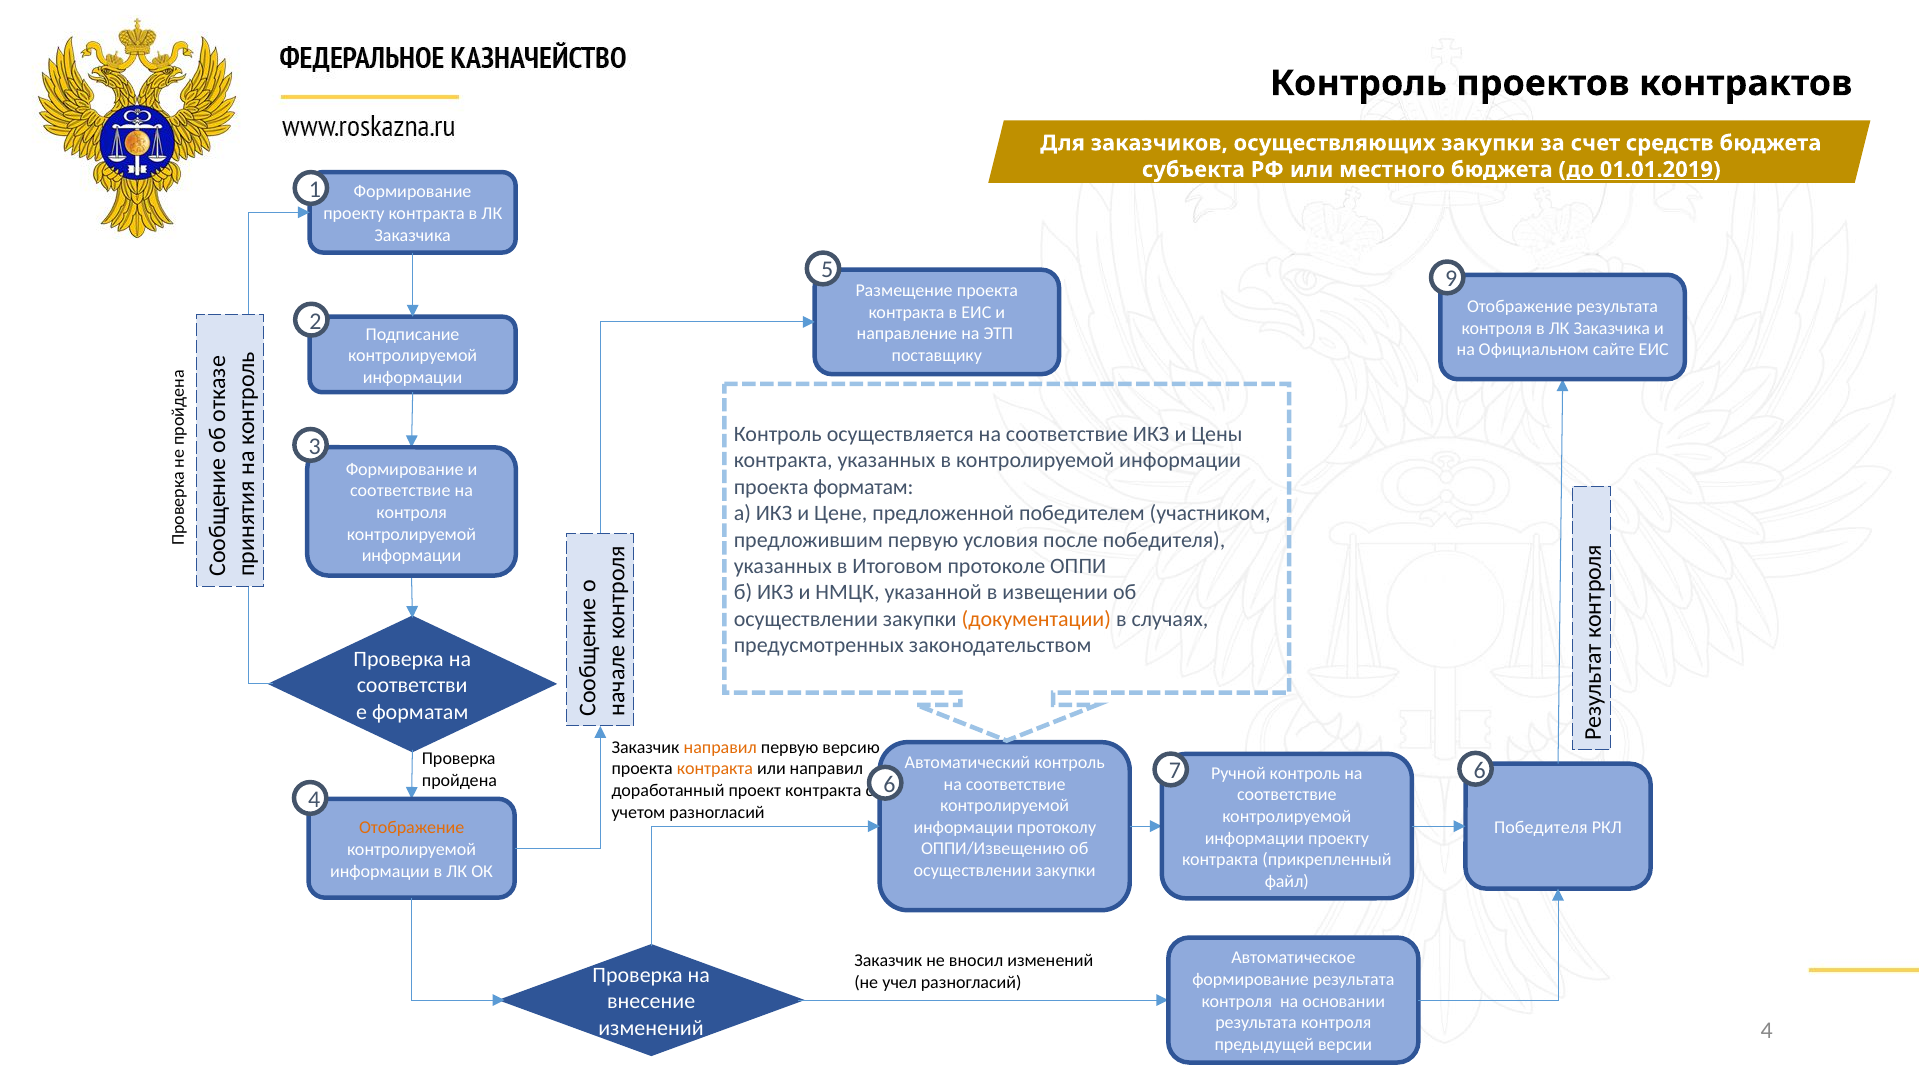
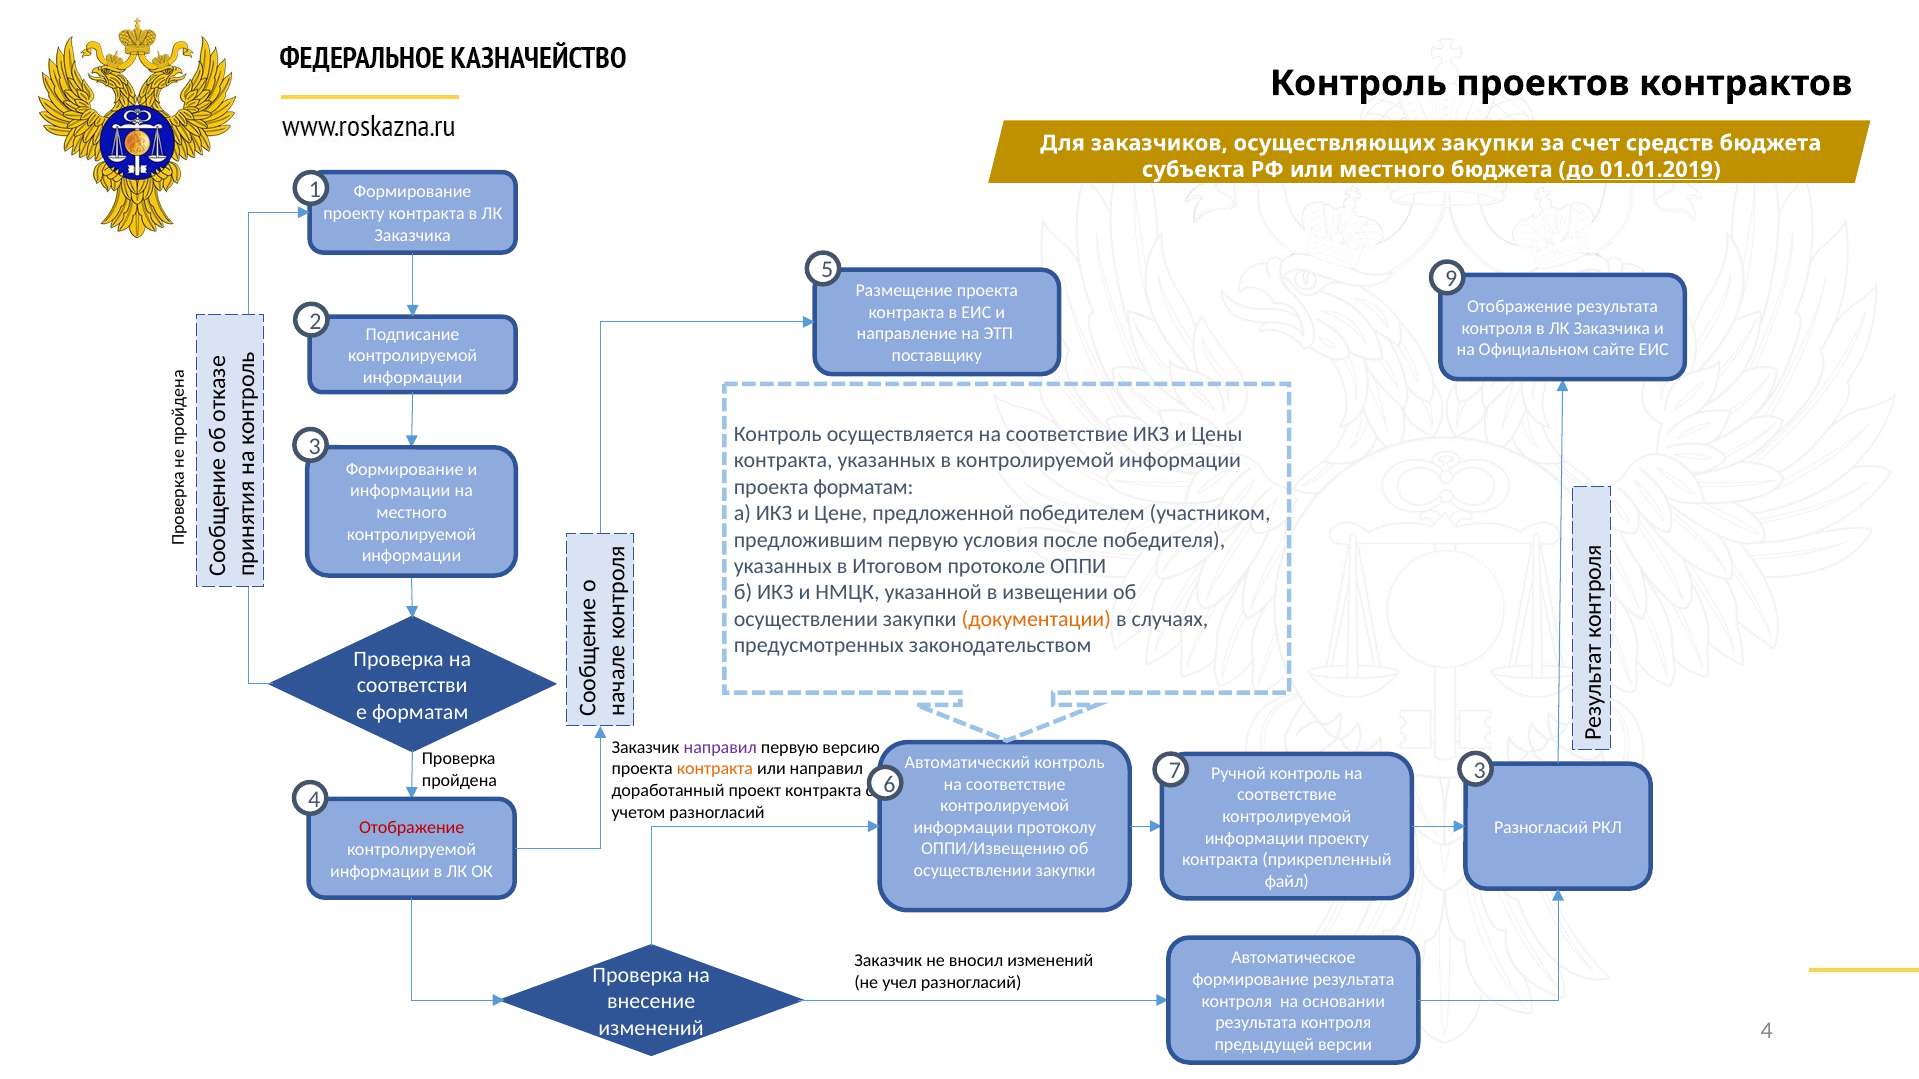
соответствие: соответствие -> информации (400, 491)
контроля: контроля -> местного (412, 513)
направил colour: orange -> purple (720, 748)
7 6: 6 -> 3 (1480, 771)
Победителя: Победителя -> Разногласий (1541, 828)
Отображение colour: orange -> red (412, 828)
